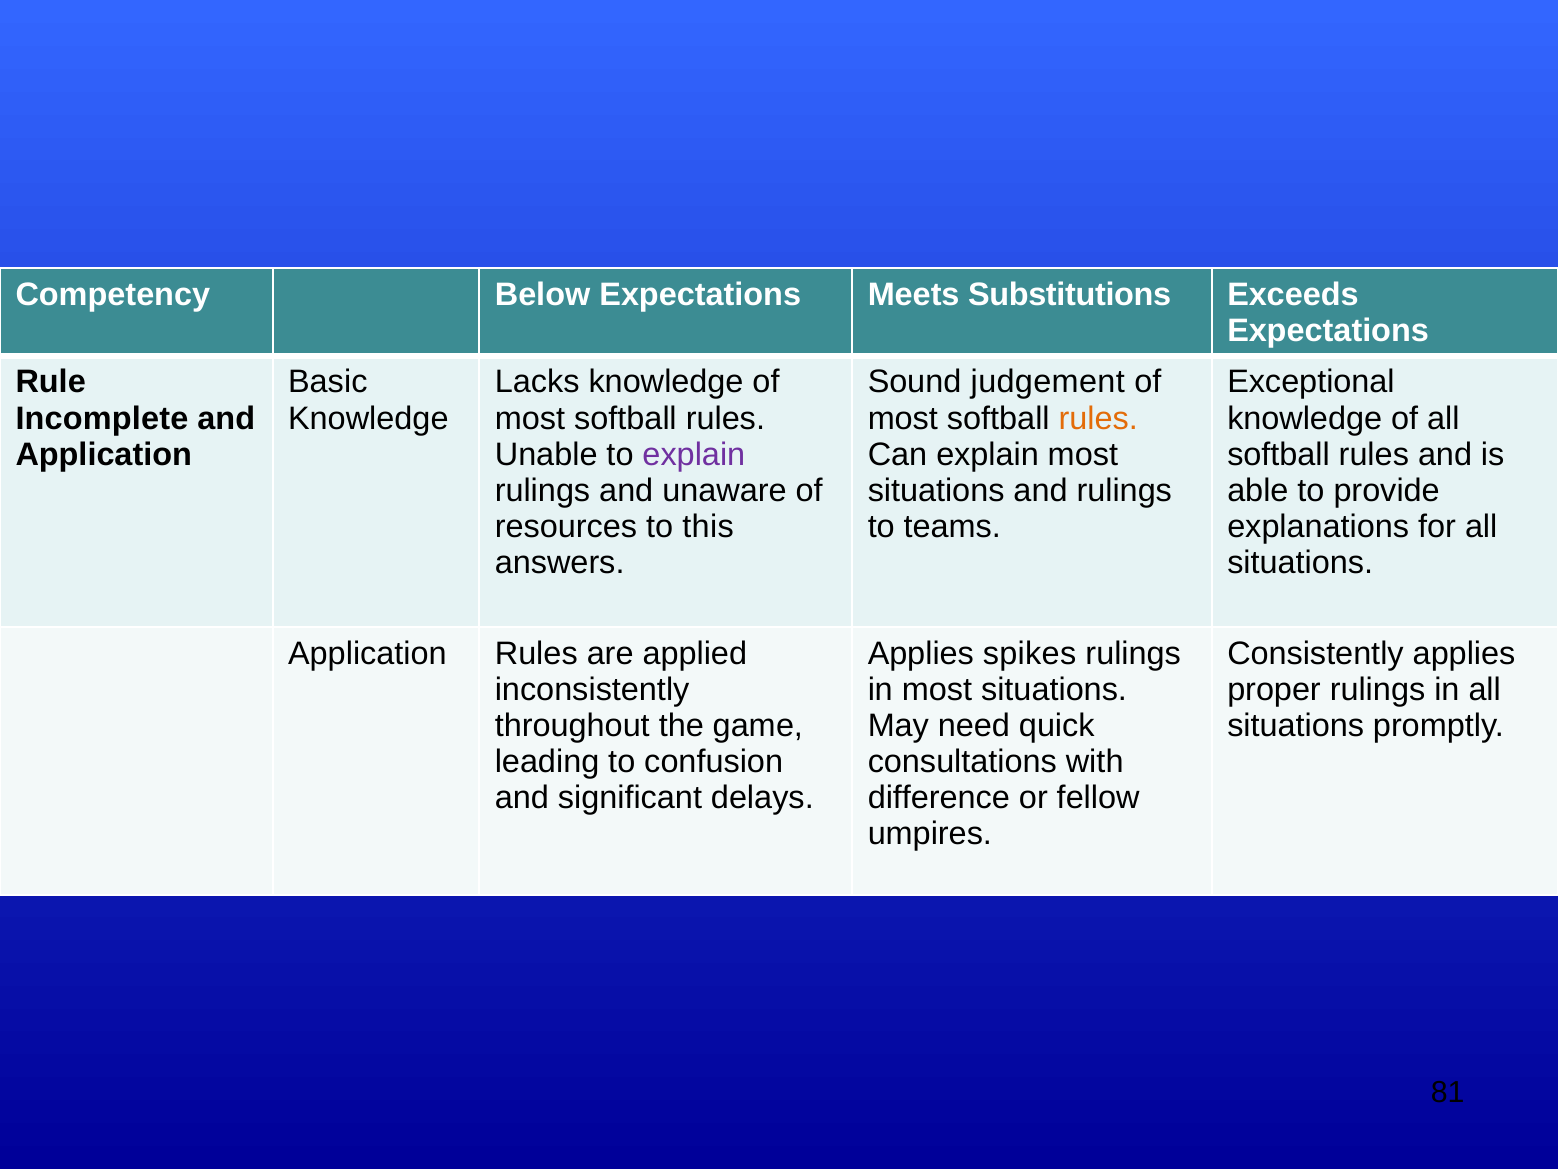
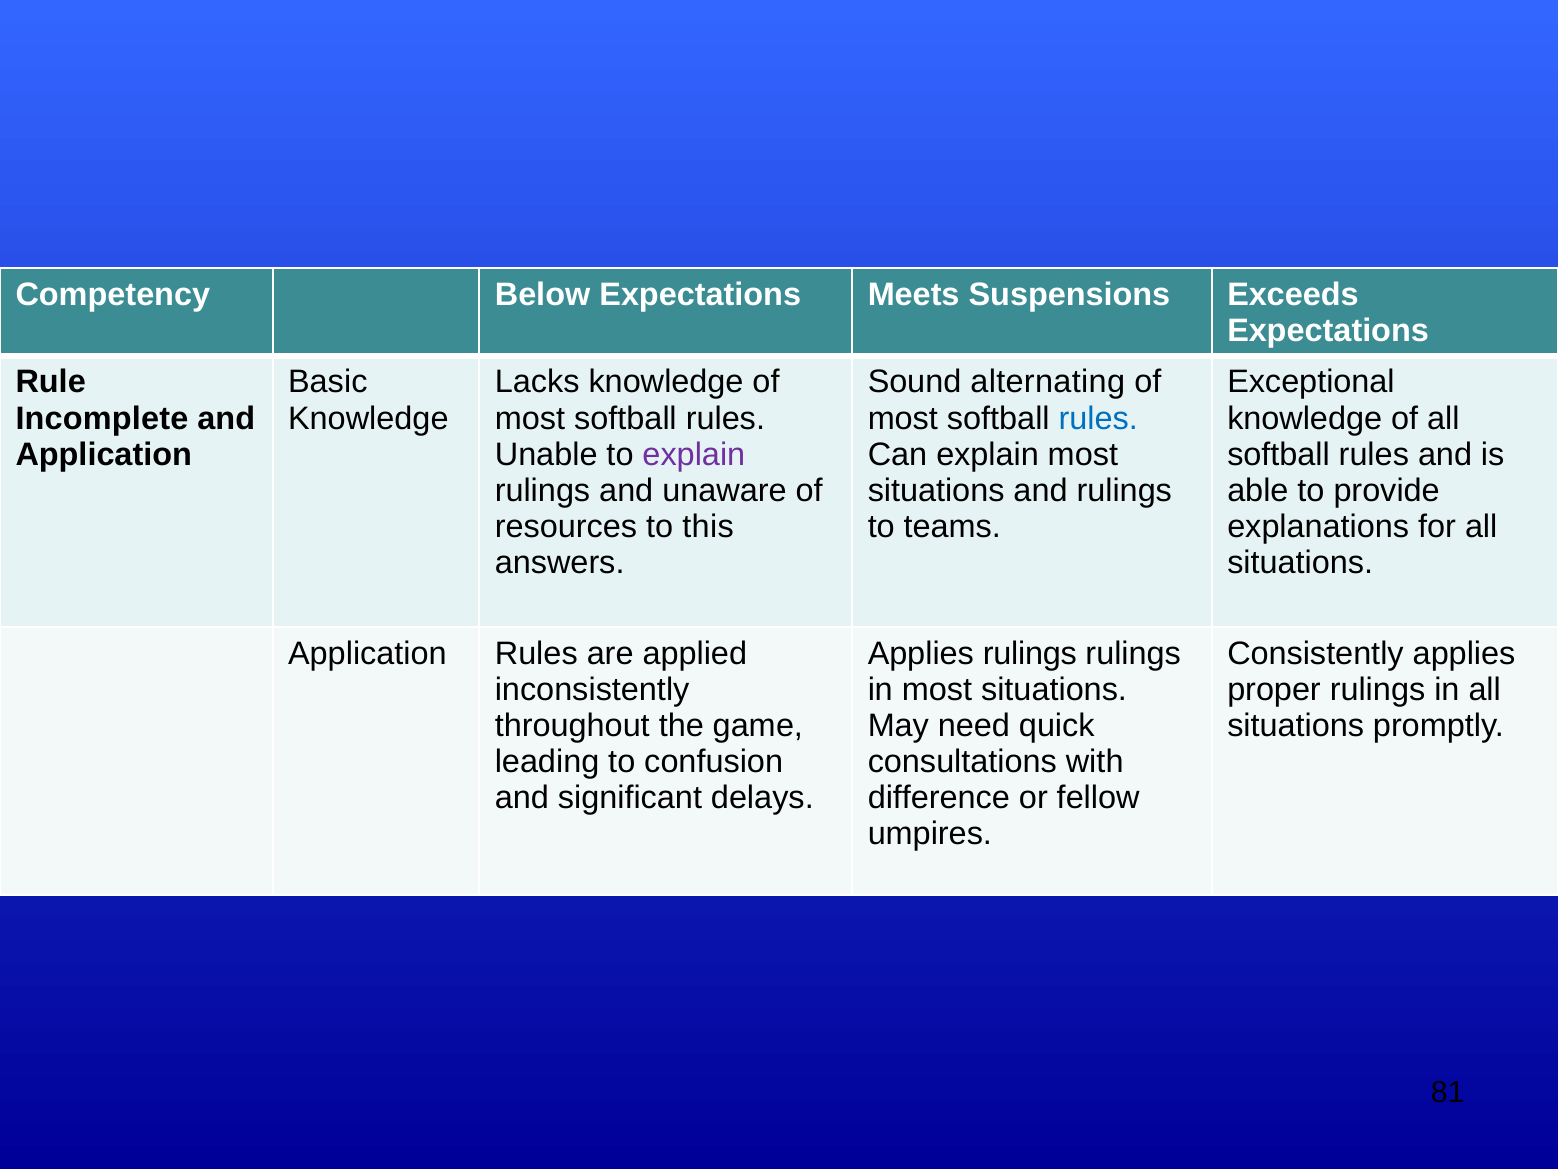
Substitutions: Substitutions -> Suspensions (1069, 294)
judgement: judgement -> alternating (1048, 382)
rules colour: orange -> blue (1098, 418)
Applies spikes: spikes -> rulings (1030, 653)
